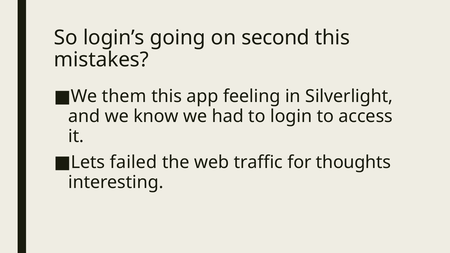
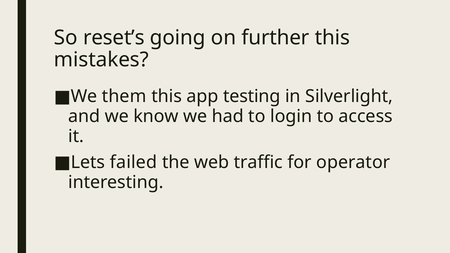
login’s: login’s -> reset’s (114, 38)
second: second -> further (275, 38)
feeling: feeling -> testing (252, 96)
thoughts: thoughts -> operator (353, 162)
